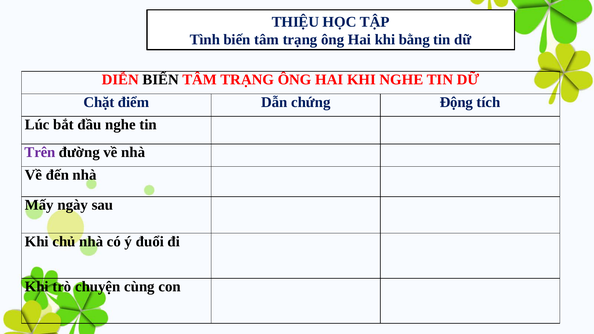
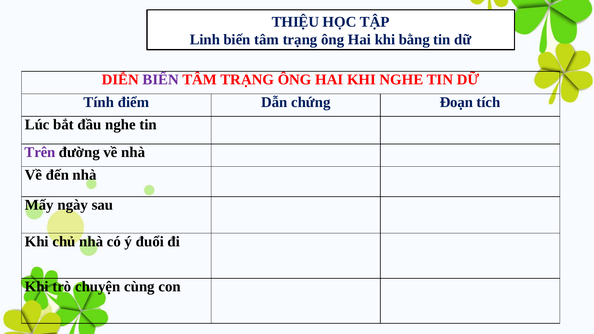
Tình: Tình -> Linh (205, 40)
BIẾN colour: black -> purple (161, 80)
Chặt: Chặt -> Tính (99, 102)
Động: Động -> Đoạn (456, 102)
